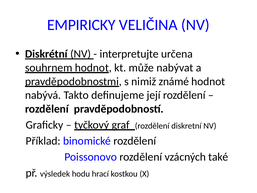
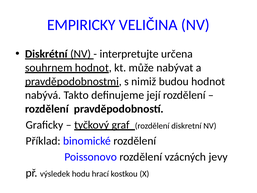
známé: známé -> budou (174, 81)
také: také -> jevy (218, 157)
